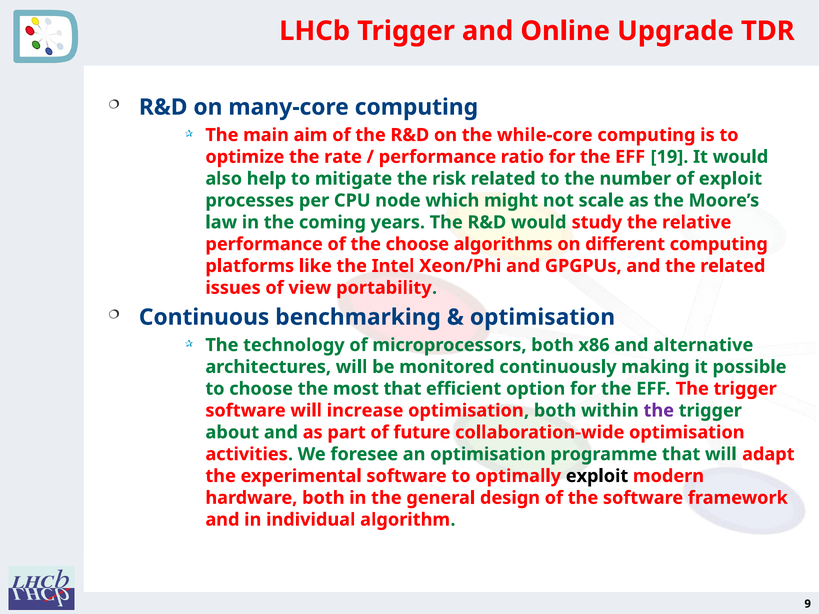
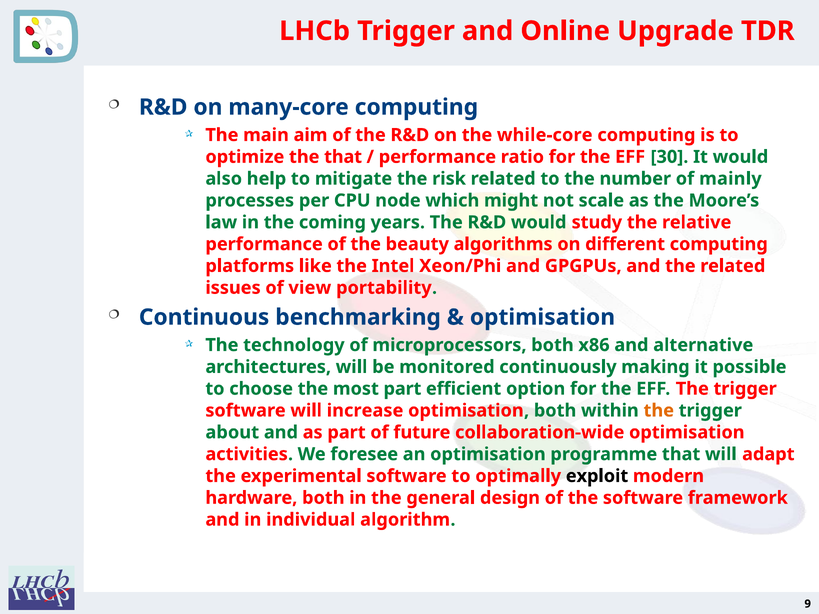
the rate: rate -> that (343, 157)
19: 19 -> 30 (669, 157)
of exploit: exploit -> mainly (730, 179)
the choose: choose -> beauty (417, 244)
most that: that -> part (402, 389)
the colour: purple -> orange (659, 411)
